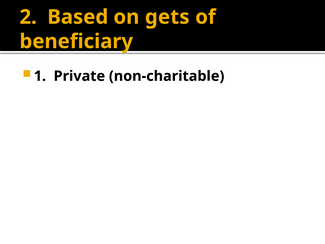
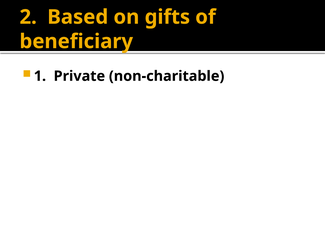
gets: gets -> gifts (167, 17)
